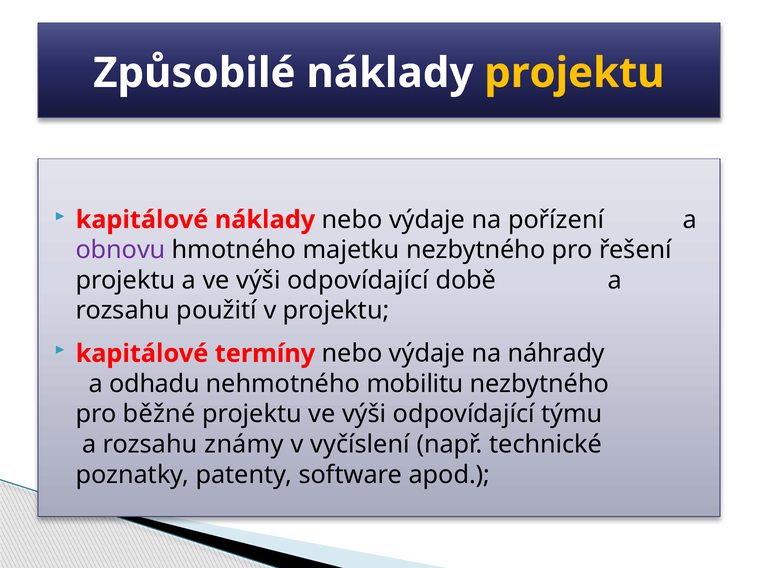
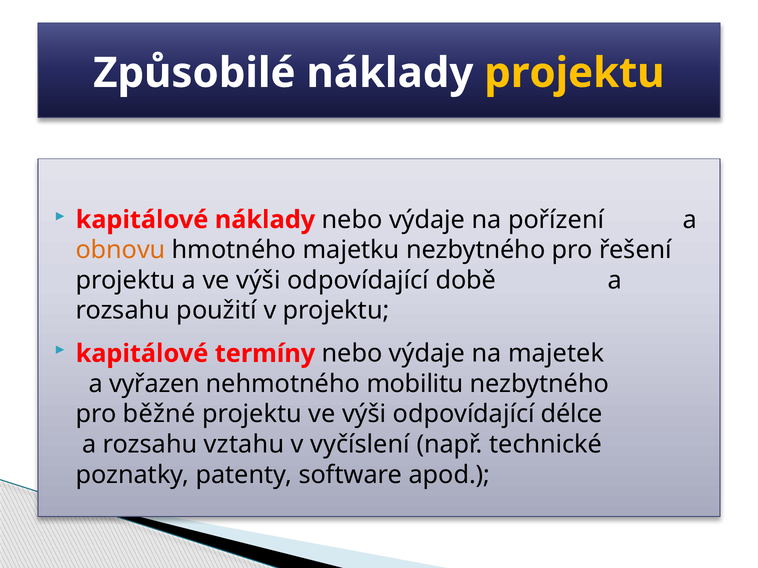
obnovu colour: purple -> orange (121, 250)
náhrady: náhrady -> majetek (556, 354)
odhadu: odhadu -> vyřazen (154, 384)
týmu: týmu -> délce (572, 414)
známy: známy -> vztahu (244, 445)
